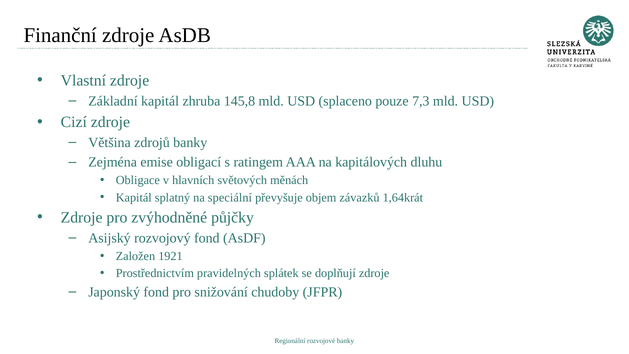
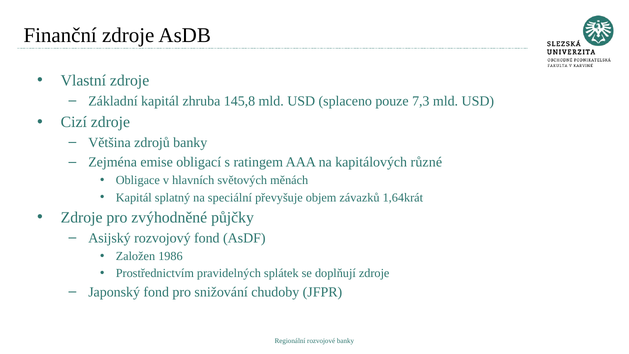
dluhu: dluhu -> různé (426, 162)
1921: 1921 -> 1986 (170, 256)
